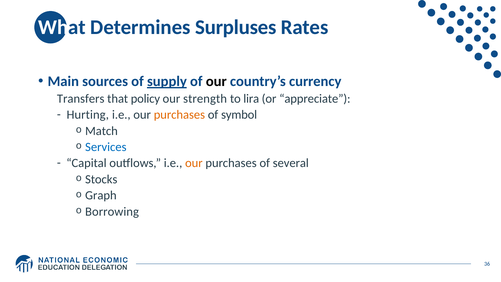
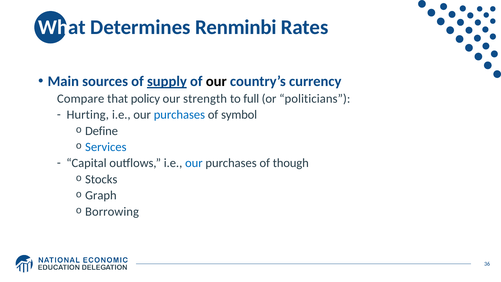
Surpluses: Surpluses -> Renminbi (236, 27)
Transfers: Transfers -> Compare (81, 99)
lira: lira -> full (251, 99)
appreciate: appreciate -> politicians (315, 99)
purchases colour: orange -> blue (179, 115)
Match: Match -> Define (102, 131)
our colour: orange -> blue (194, 163)
several: several -> though (291, 163)
